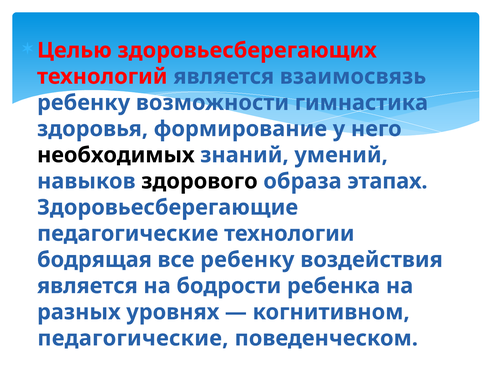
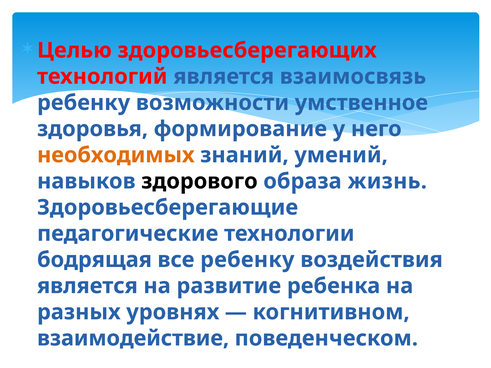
гимнастика: гимнастика -> умственное (361, 103)
необходимых colour: black -> orange (116, 155)
этапах: этапах -> жизнь (387, 181)
бодрости: бодрости -> развитие (229, 286)
педагогические: педагогические -> взаимодействие (133, 339)
